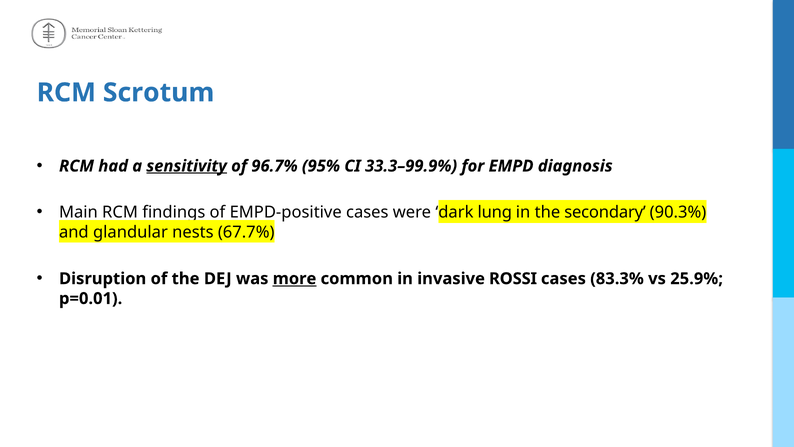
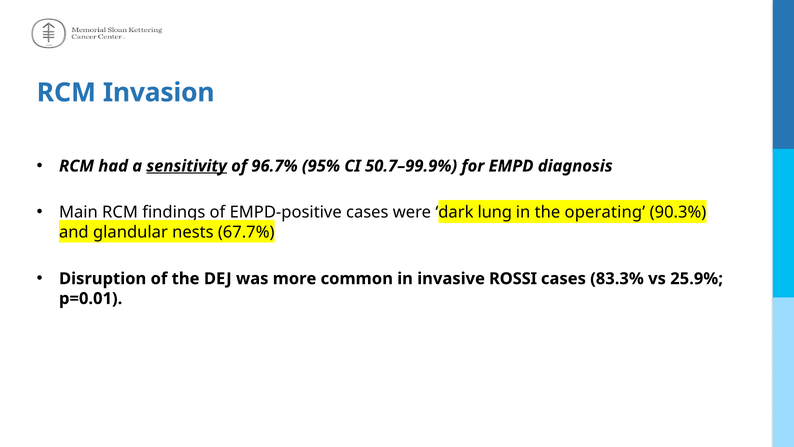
Scrotum: Scrotum -> Invasion (159, 93)
33.3–99.9%: 33.3–99.9% -> 50.7–99.9% (411, 166)
secondary: secondary -> operating (605, 212)
more underline: present -> none (295, 278)
